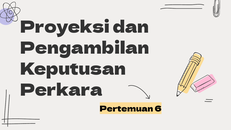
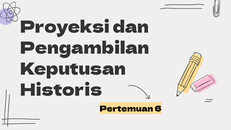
Perkara: Perkara -> Historis (61, 90)
